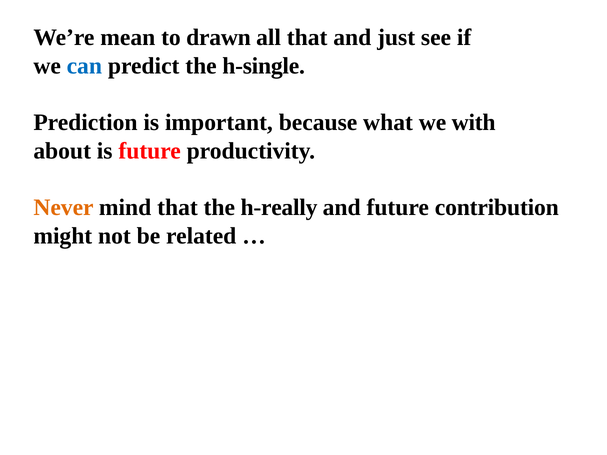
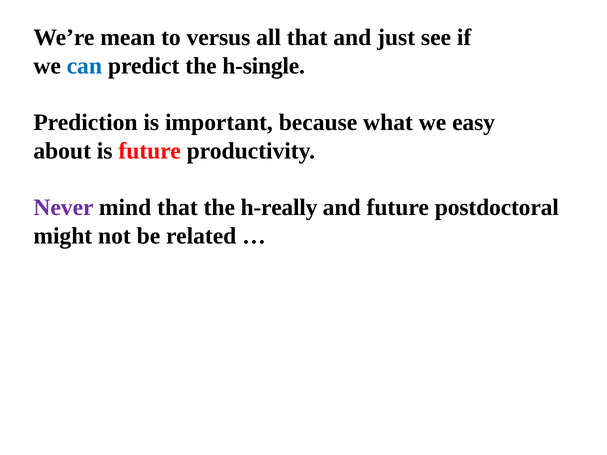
drawn: drawn -> versus (218, 38)
with: with -> easy (474, 123)
Never colour: orange -> purple (63, 208)
contribution: contribution -> postdoctoral (497, 208)
